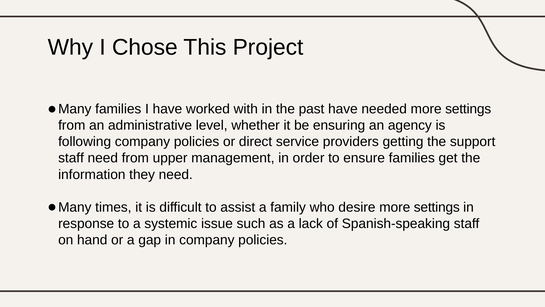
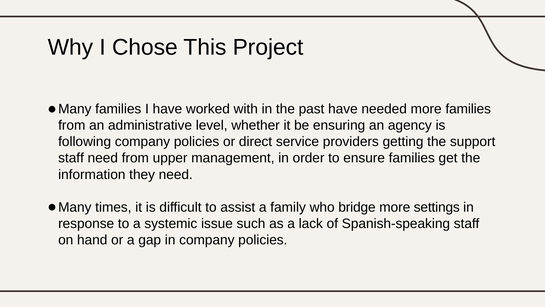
needed more settings: settings -> families (468, 109)
desire: desire -> bridge (357, 207)
